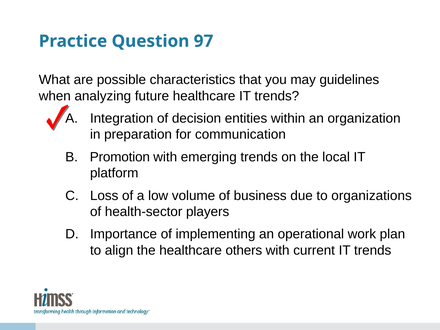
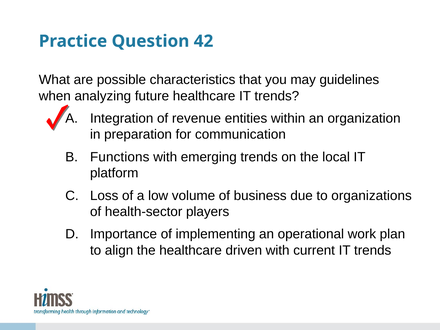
97: 97 -> 42 (204, 41)
decision: decision -> revenue (196, 118)
Promotion: Promotion -> Functions (120, 157)
others: others -> driven (244, 250)
